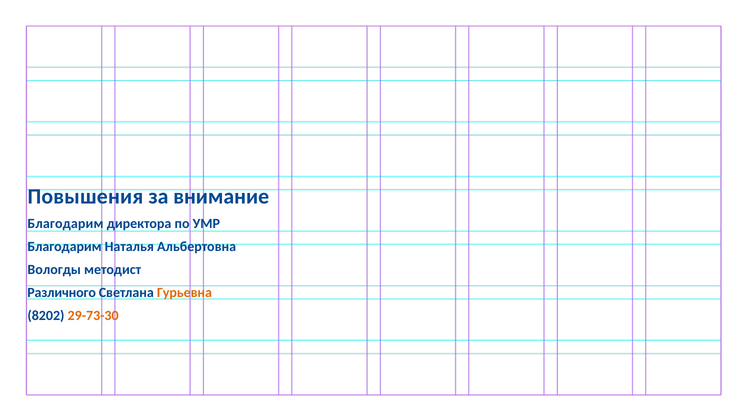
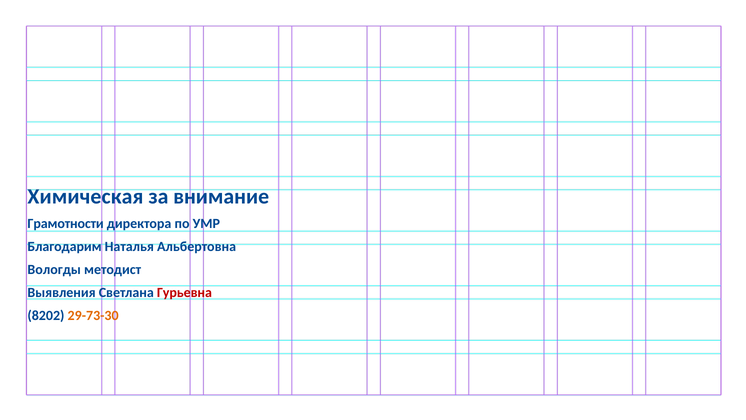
Повышения: Повышения -> Химическая (85, 197)
Благодарим: Благодарим -> Грамотности (66, 224)
Различного: Различного -> Выявления (62, 292)
Гурьевна colour: orange -> red (184, 292)
